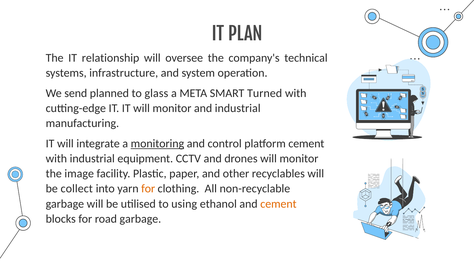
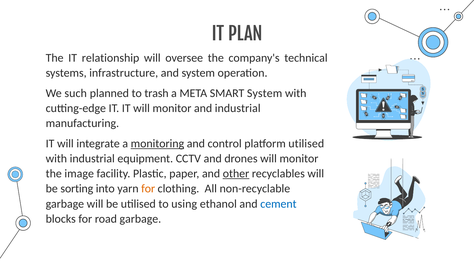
send: send -> such (76, 94)
glass: glass -> trash (157, 94)
SMART Turned: Turned -> System (265, 94)
platform cement: cement -> utilised (306, 144)
other underline: none -> present (236, 174)
collect: collect -> sorting (77, 189)
cement colour: orange -> blue (278, 204)
